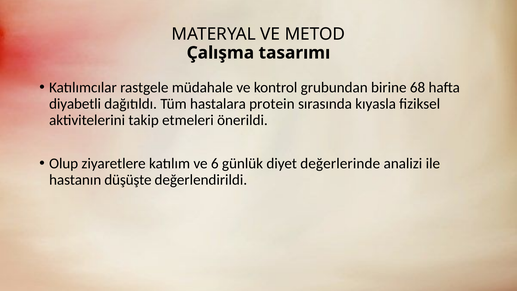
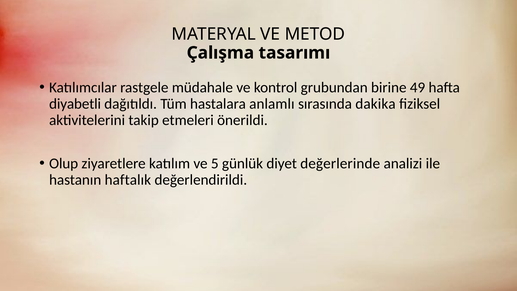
68: 68 -> 49 (418, 87)
protein: protein -> anlamlı (272, 104)
kıyasla: kıyasla -> dakika (376, 104)
6: 6 -> 5 (215, 163)
düşüşte: düşüşte -> haftalık (128, 180)
